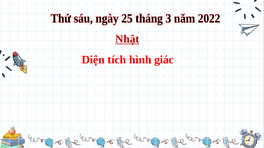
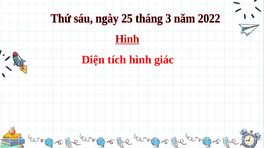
Nhật: Nhật -> Hình (127, 39)
